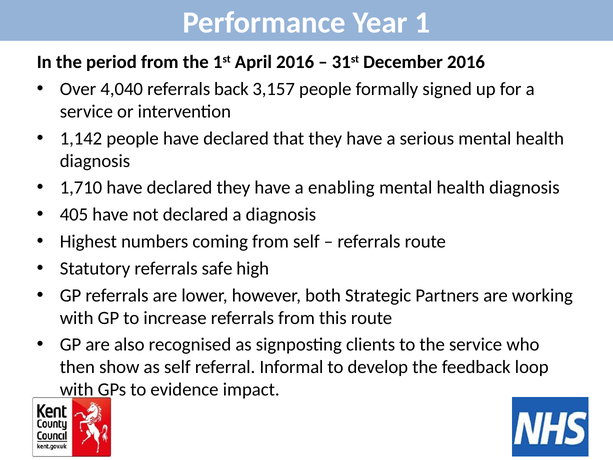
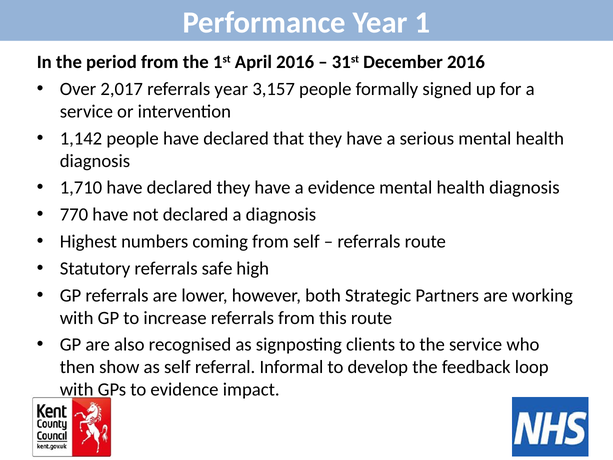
4,040: 4,040 -> 2,017 (122, 89)
referrals back: back -> year (231, 89)
a enabling: enabling -> evidence (341, 188)
405: 405 -> 770 (74, 215)
